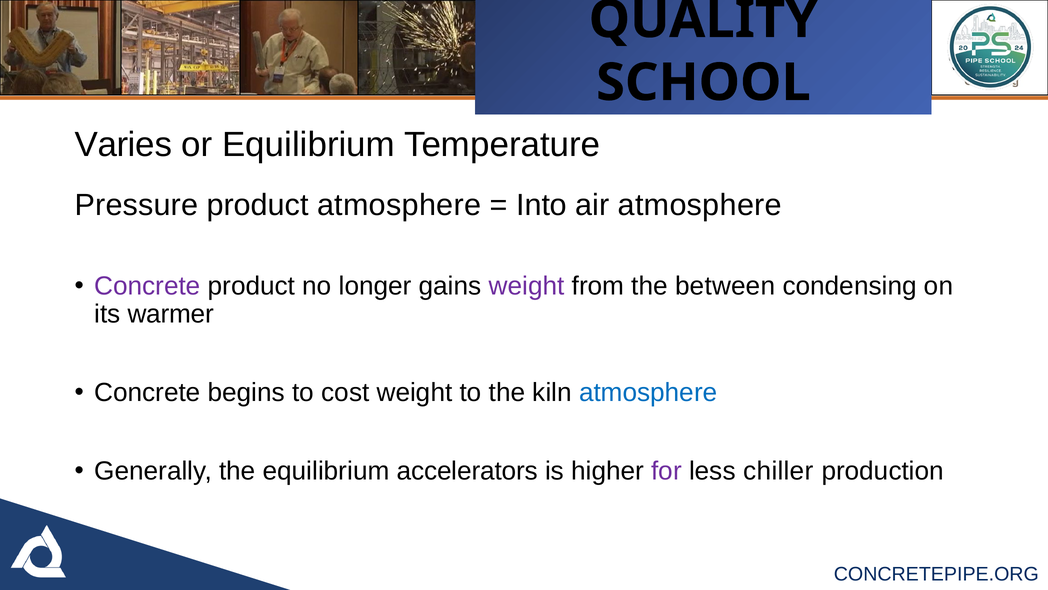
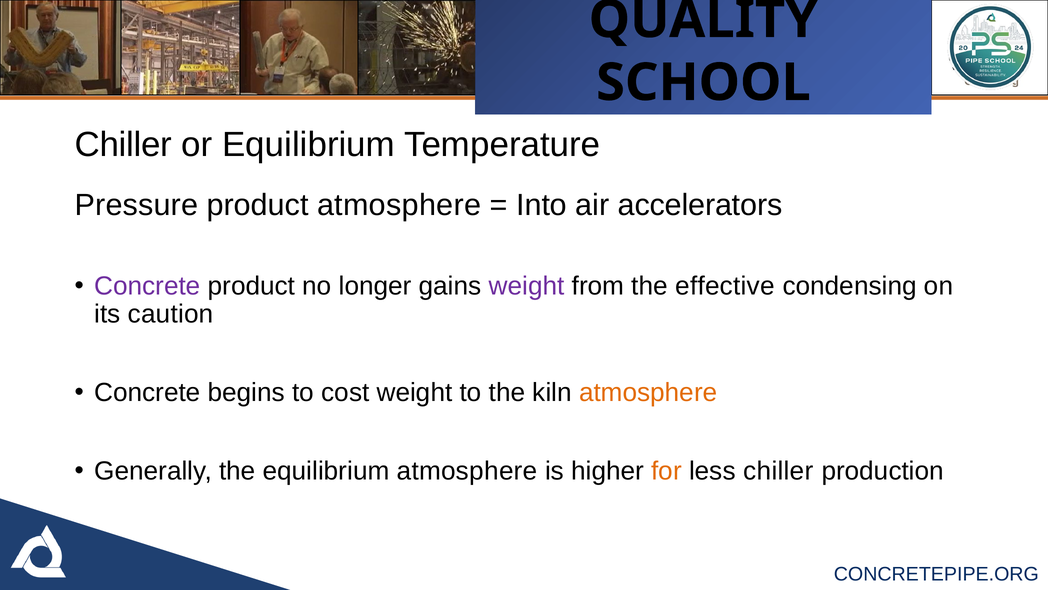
Varies: Varies -> Chiller (123, 145)
air atmosphere: atmosphere -> accelerators (700, 205)
between: between -> effective (725, 286)
warmer: warmer -> caution (171, 314)
atmosphere colour: blue -> orange (648, 392)
equilibrium accelerators: accelerators -> atmosphere (467, 471)
for colour: purple -> orange (667, 471)
